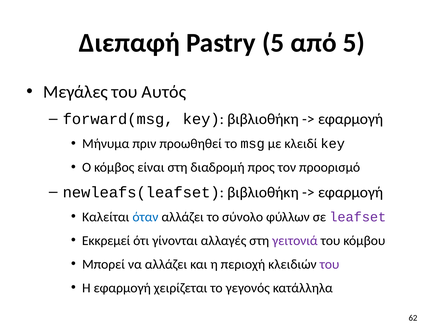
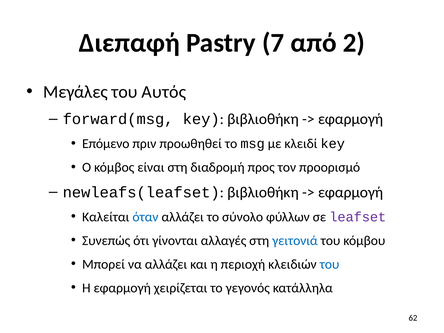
Pastry 5: 5 -> 7 (273, 43)
από 5: 5 -> 2 (354, 43)
Μήνυμα: Μήνυμα -> Επόμενο (106, 144)
Εκκρεμεί: Εκκρεμεί -> Συνεπώς (106, 241)
γειτονιά colour: purple -> blue (295, 241)
του colour: purple -> blue (330, 264)
